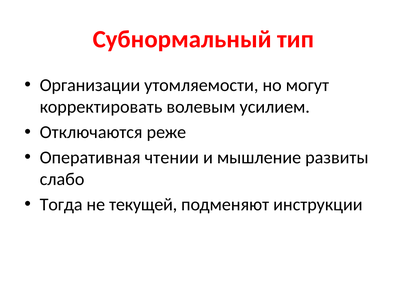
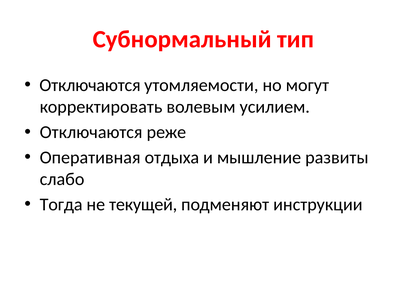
Организации: Организации -> Отключаются (90, 85)
чтении: чтении -> отдыха (172, 158)
